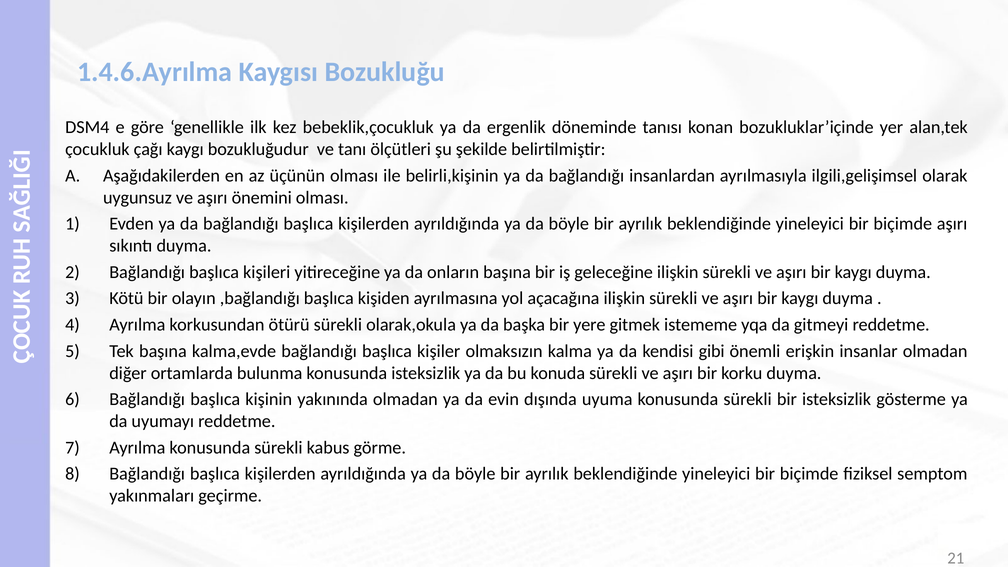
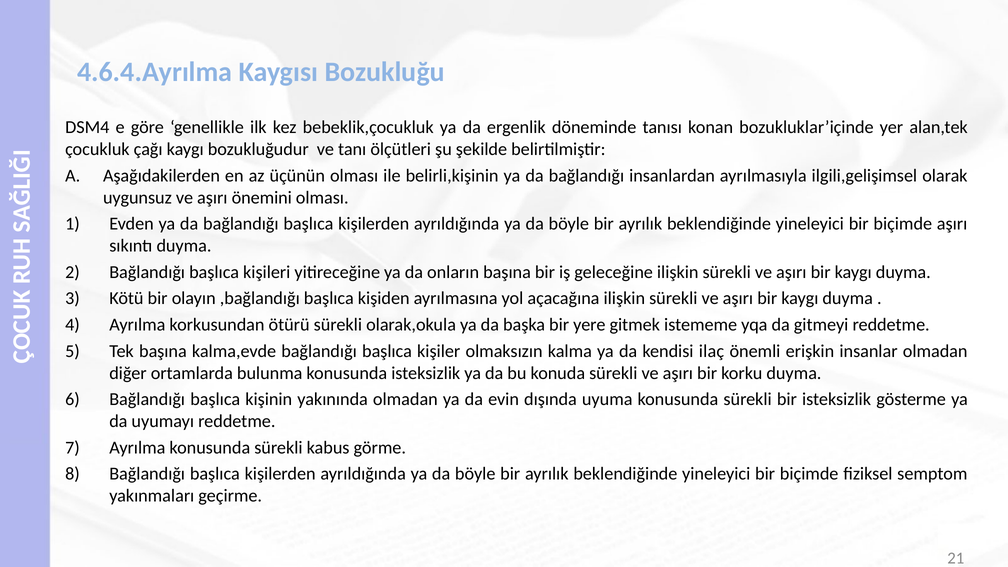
1.4.6.Ayrılma: 1.4.6.Ayrılma -> 4.6.4.Ayrılma (155, 72)
gibi: gibi -> ilaç (712, 351)
